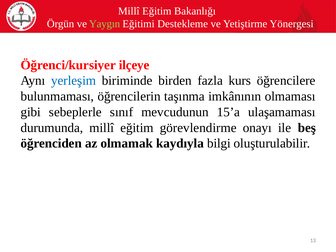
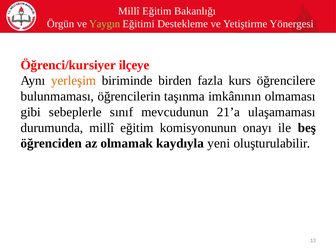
yerleşim colour: blue -> orange (74, 81)
15’a: 15’a -> 21’a (228, 112)
görevlendirme: görevlendirme -> komisyonunun (198, 128)
bilgi: bilgi -> yeni (219, 143)
